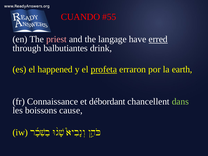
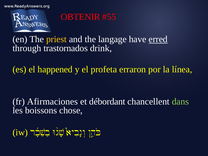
CUANDO: CUANDO -> OBTENIR (81, 17)
priest colour: pink -> yellow (56, 39)
balbutiantes: balbutiantes -> trastornados (66, 48)
profeta underline: present -> none (104, 69)
earth: earth -> línea (182, 69)
Connaissance: Connaissance -> Afirmaciones (53, 101)
cause: cause -> chose (71, 110)
